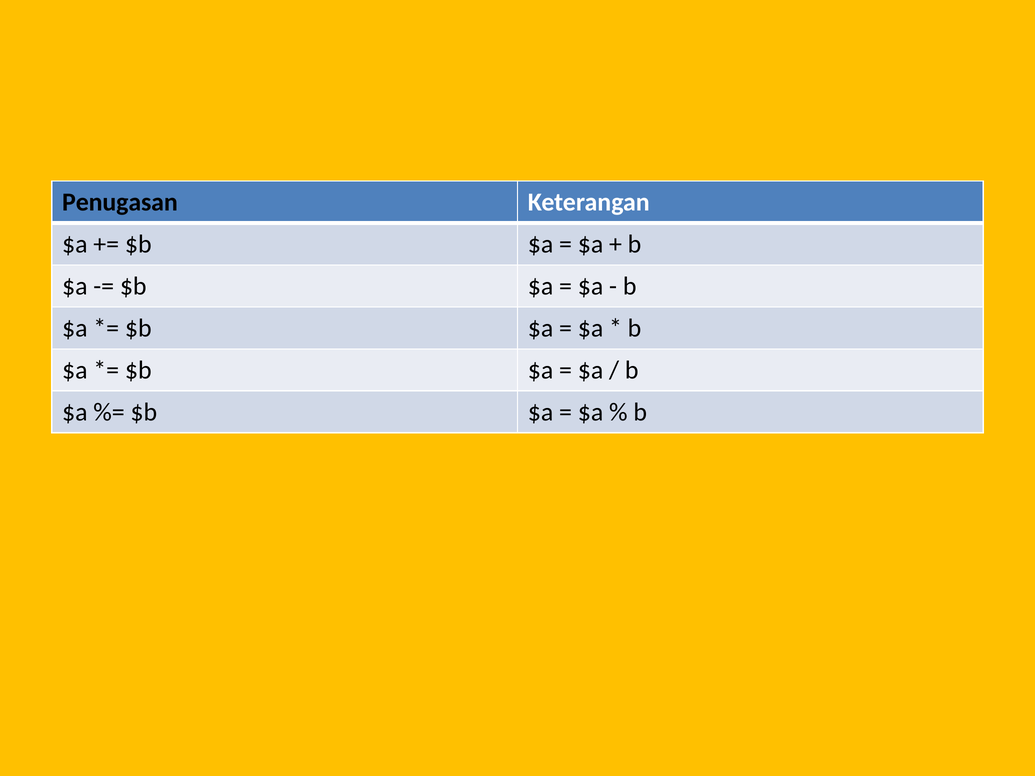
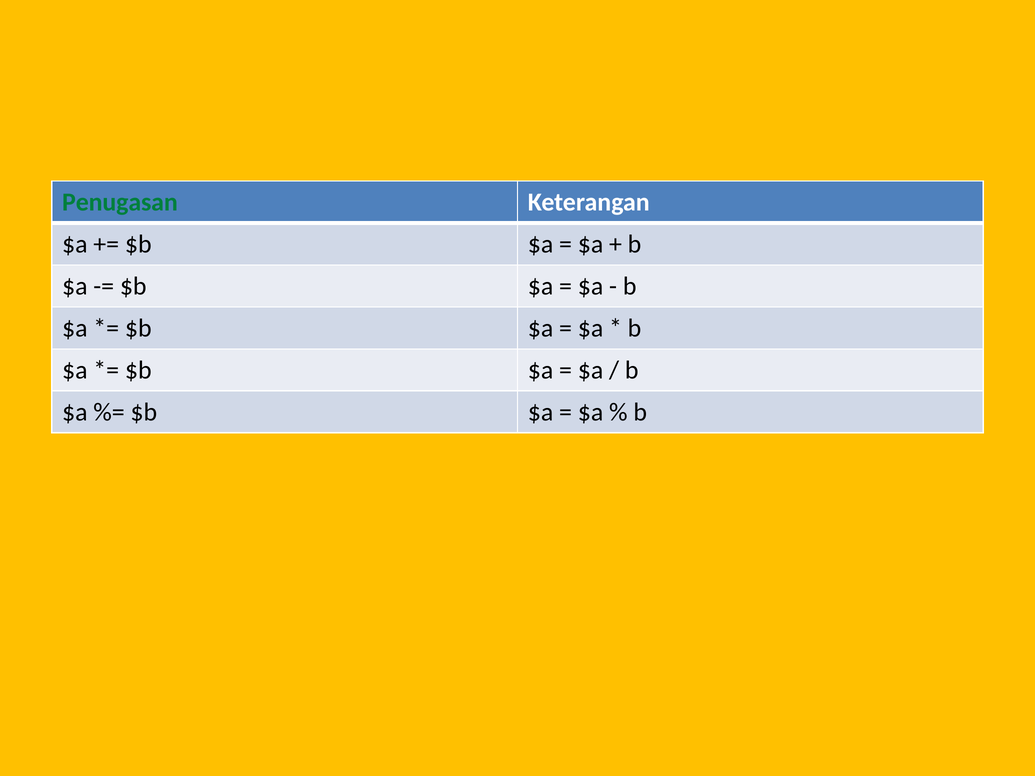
Penugasan colour: black -> green (120, 202)
